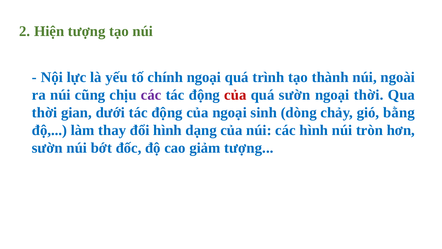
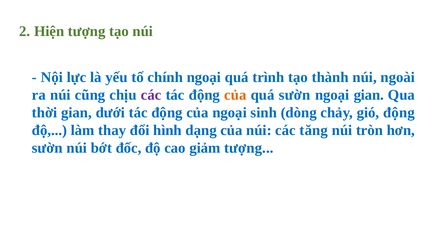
của colour: red -> orange (235, 95)
ngoại thời: thời -> gian (369, 95)
gió bằng: bằng -> động (399, 112)
các hình: hình -> tăng (314, 130)
